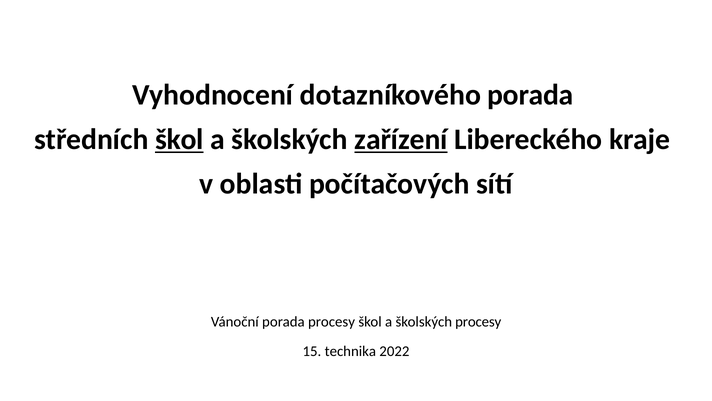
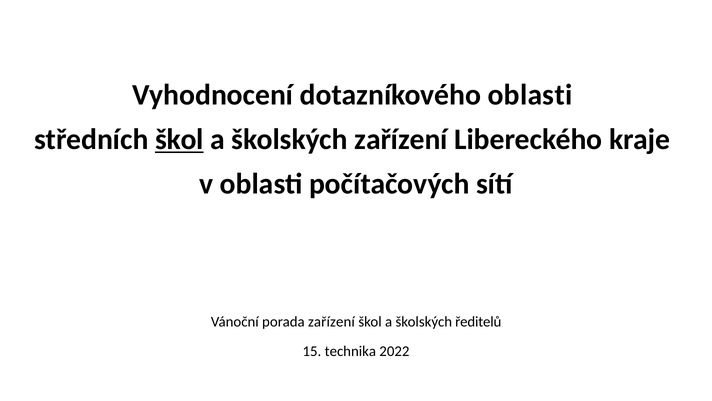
dotazníkového porada: porada -> oblasti (530, 95)
zařízení underline: present -> none (401, 139)
porada procesy: procesy -> zařízení (331, 321)
školských procesy: procesy -> ředitelů (478, 321)
